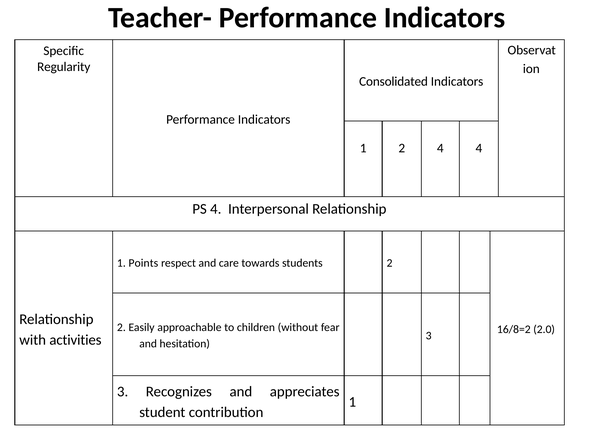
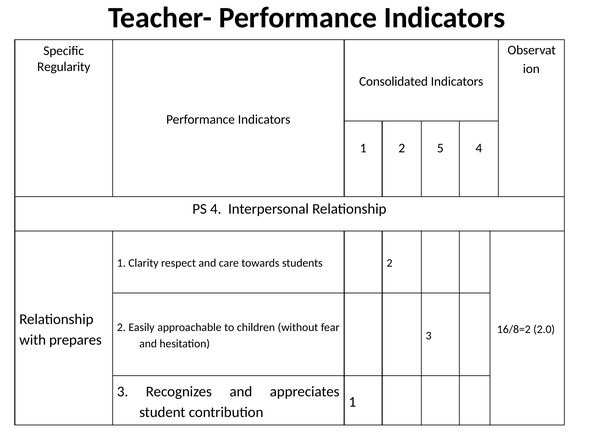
2 4: 4 -> 5 (440, 148)
Points: Points -> Clarity (143, 263)
activities: activities -> prepares (75, 340)
